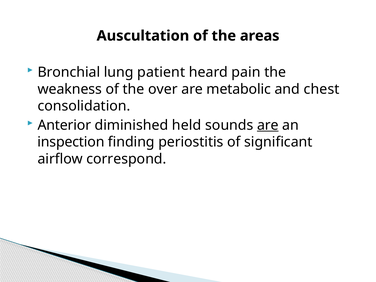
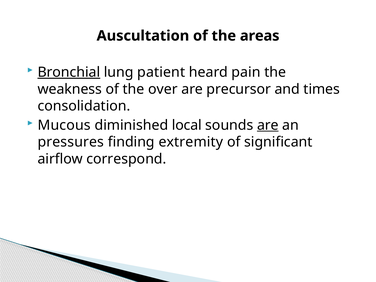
Bronchial underline: none -> present (69, 72)
metabolic: metabolic -> precursor (239, 89)
chest: chest -> times (322, 89)
Anterior: Anterior -> Mucous (64, 125)
held: held -> local (187, 125)
inspection: inspection -> pressures (71, 142)
periostitis: periostitis -> extremity (191, 142)
